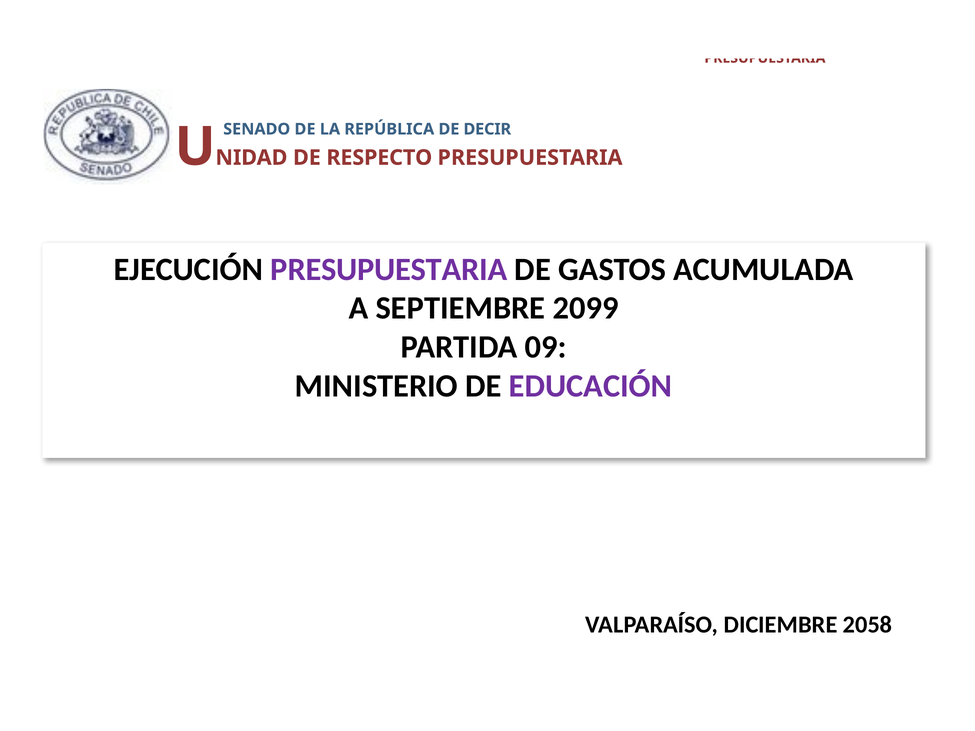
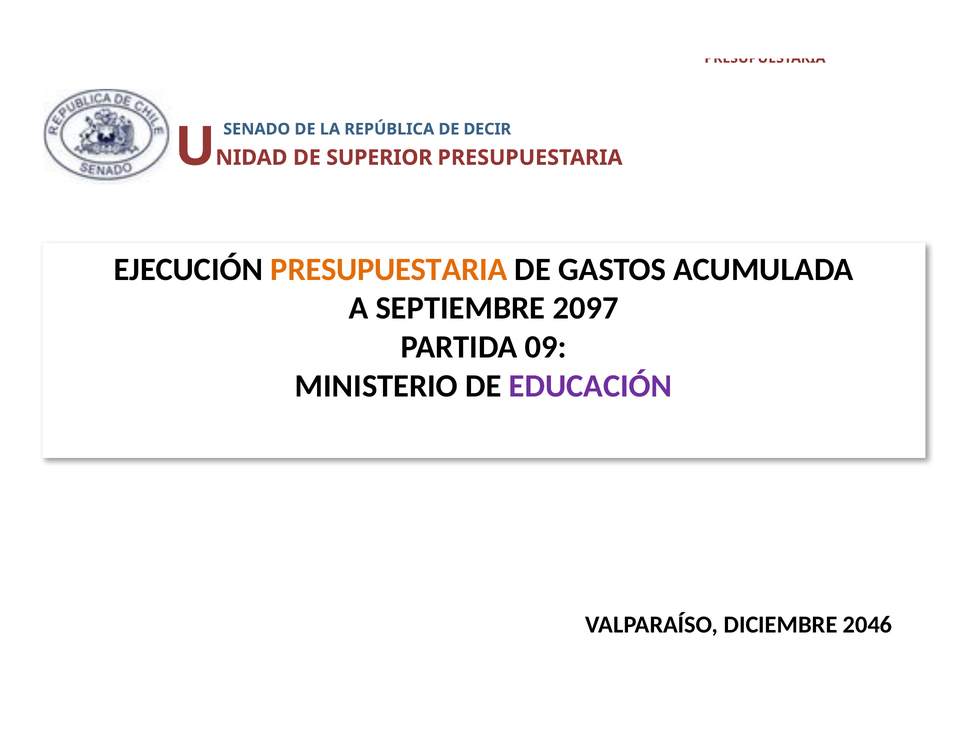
RESPECTO: RESPECTO -> SUPERIOR (379, 158)
PRESUPUESTARIA colour: purple -> orange (389, 269)
2099: 2099 -> 2097 (586, 308)
2058: 2058 -> 2046 (868, 625)
